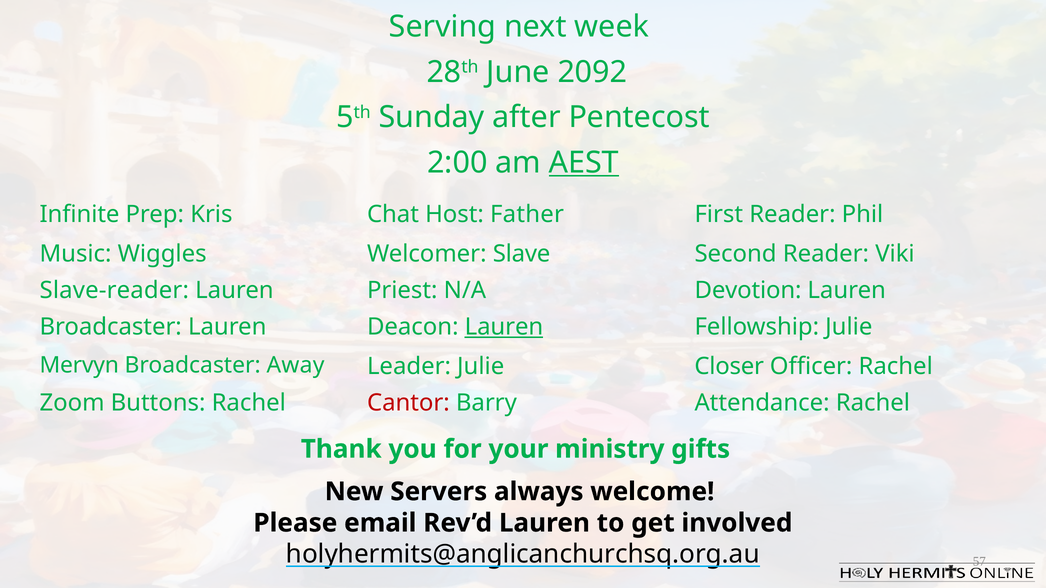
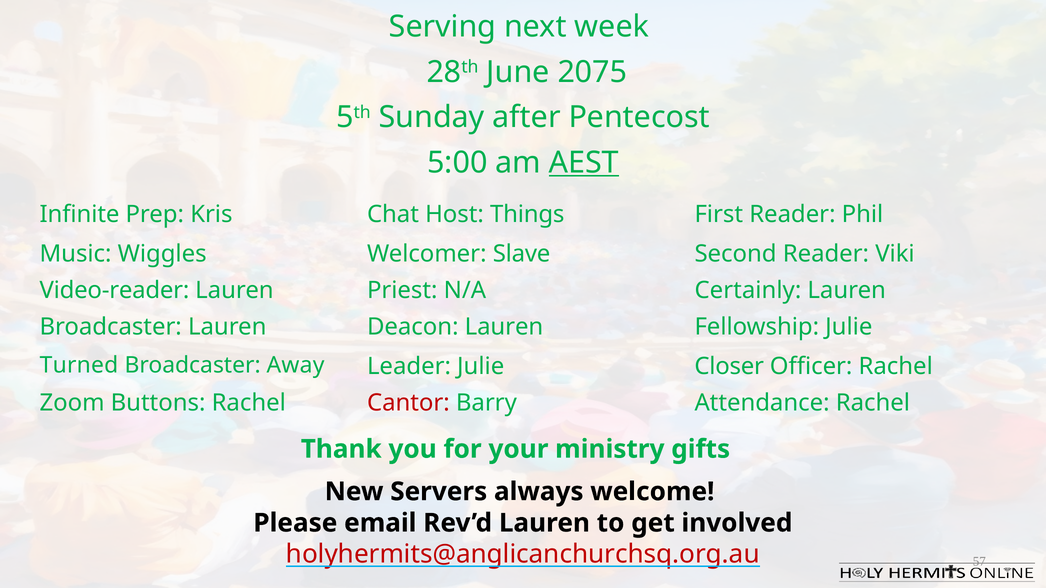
2092: 2092 -> 2075 (592, 72)
2:00: 2:00 -> 5:00 (457, 163)
Father: Father -> Things (527, 215)
Slave-reader: Slave-reader -> Video-reader (114, 291)
Devotion: Devotion -> Certainly (748, 291)
Lauren underline: present -> none (504, 327)
Mervyn: Mervyn -> Turned (79, 366)
holyhermits@anglicanchurchsq.org.au colour: black -> red (523, 555)
